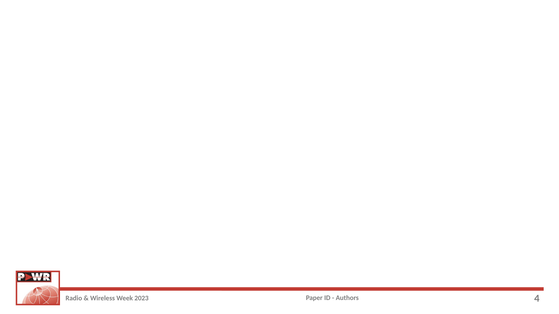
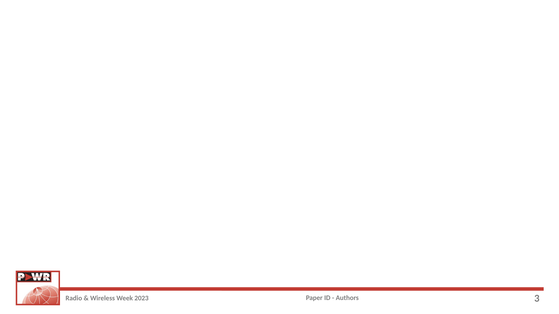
4: 4 -> 3 (537, 299)
